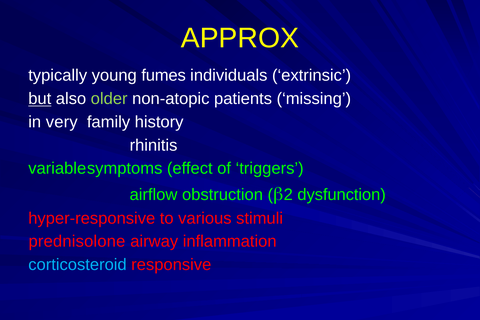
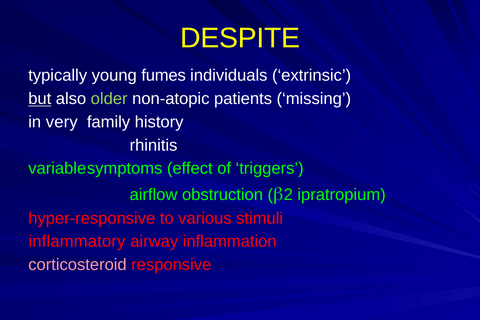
APPROX: APPROX -> DESPITE (240, 38)
dysfunction: dysfunction -> ipratropium (342, 195)
prednisolone: prednisolone -> inflammatory (77, 242)
corticosteroid colour: light blue -> pink (77, 265)
